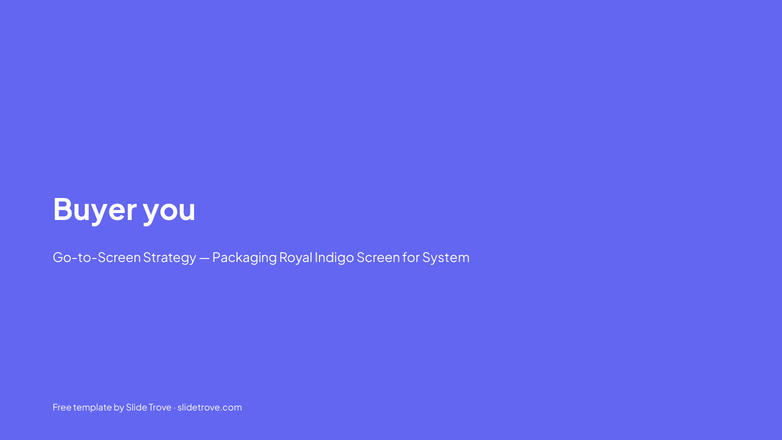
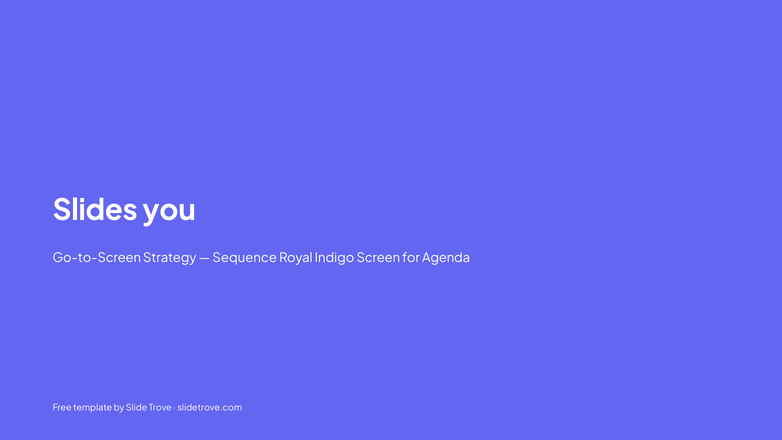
Buyer: Buyer -> Slides (95, 210)
Packaging: Packaging -> Sequence (245, 258)
System: System -> Agenda (446, 258)
